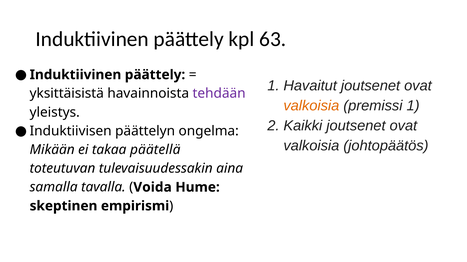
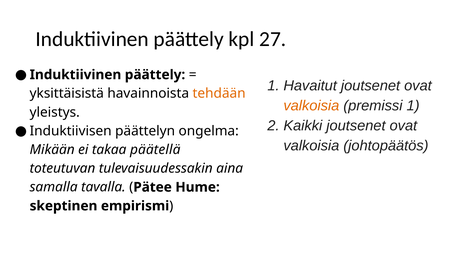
63: 63 -> 27 (273, 39)
tehdään colour: purple -> orange (219, 94)
Voida: Voida -> Pätee (153, 188)
